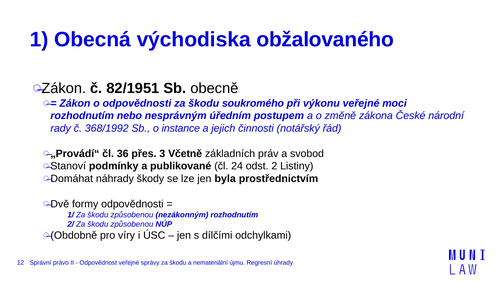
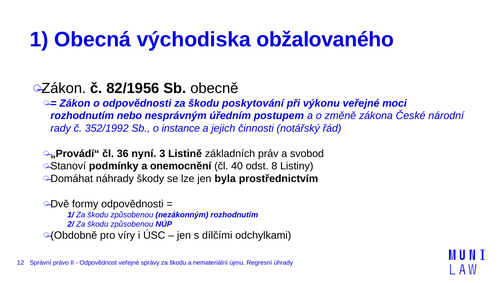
82/1951: 82/1951 -> 82/1956 (133, 88)
soukromého: soukromého -> poskytování (253, 103)
368/1992: 368/1992 -> 352/1992 (107, 128)
přes: přes -> nyní (144, 154)
Včetně: Včetně -> Listině (185, 154)
publikované: publikované -> onemocnění (181, 166)
24: 24 -> 40 (237, 166)
2: 2 -> 8 (274, 166)
